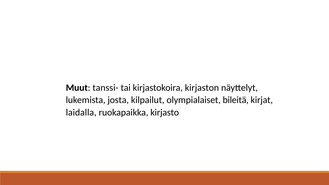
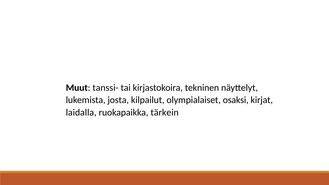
kirjaston: kirjaston -> tekninen (202, 88)
bileitä: bileitä -> osaksi (236, 100)
kirjasto: kirjasto -> tärkein (165, 112)
